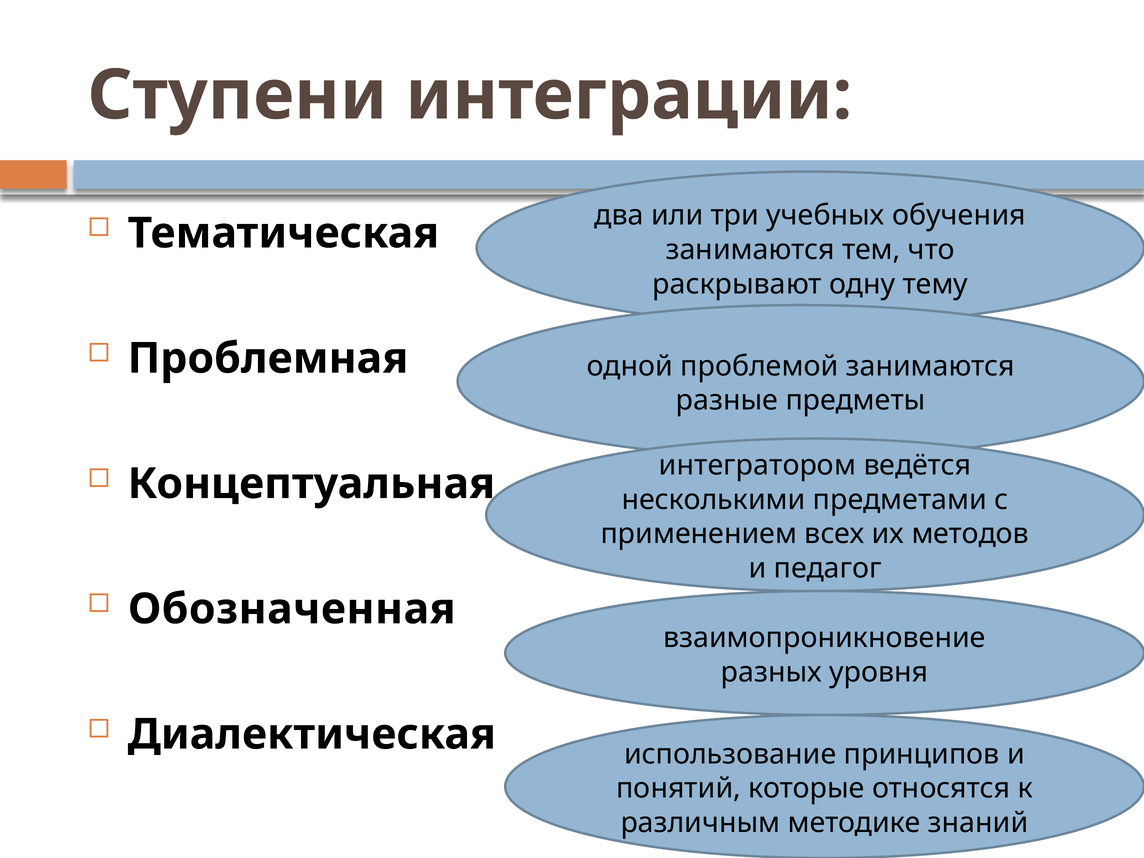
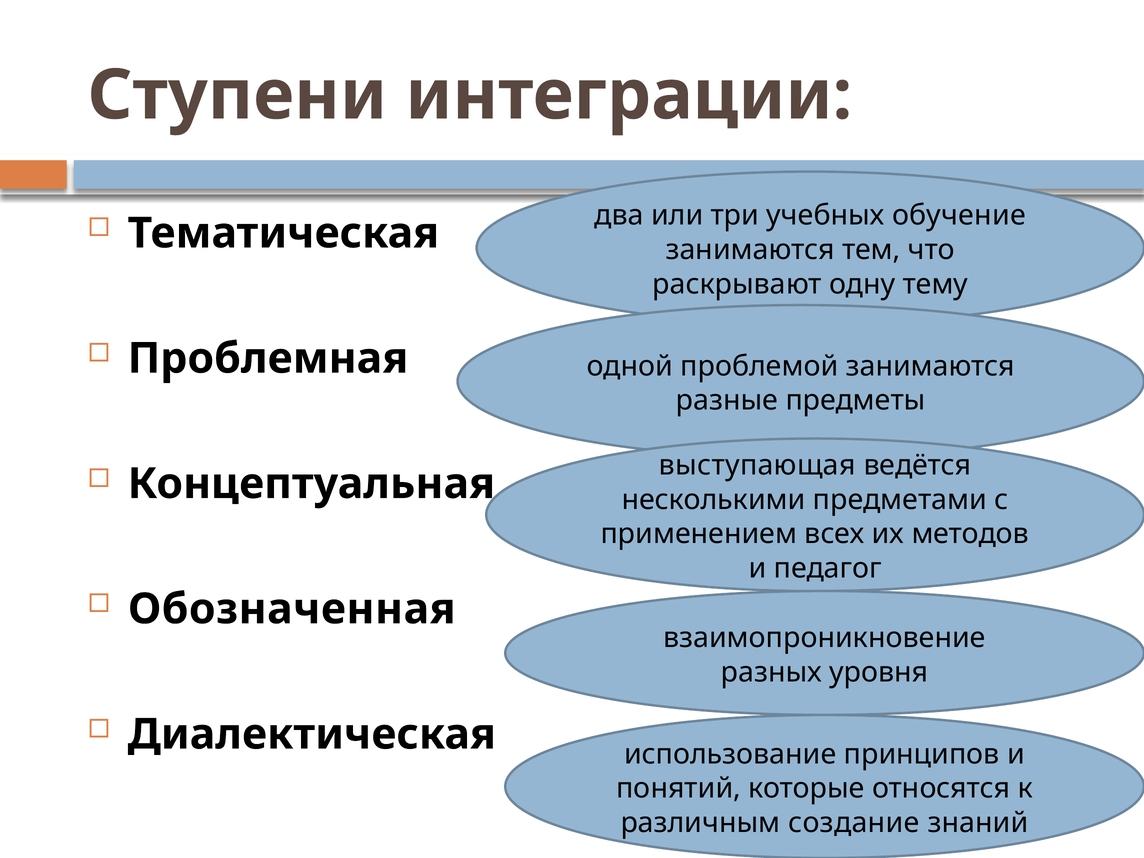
обучения: обучения -> обучение (959, 216)
интегратором: интегратором -> выступающая (757, 465)
методике: методике -> создание (854, 823)
